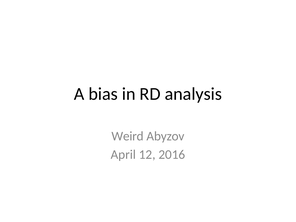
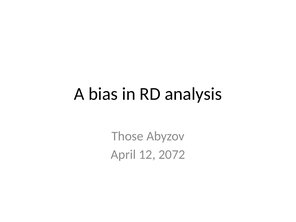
Weird: Weird -> Those (127, 136)
2016: 2016 -> 2072 (172, 155)
